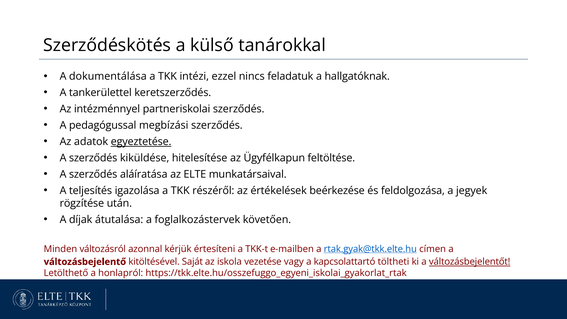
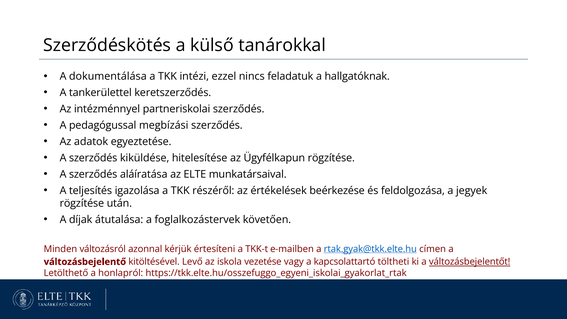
egyeztetése underline: present -> none (141, 142)
Ügyfélkapun feltöltése: feltöltése -> rögzítése (331, 158)
Saját: Saját -> Levő (192, 262)
